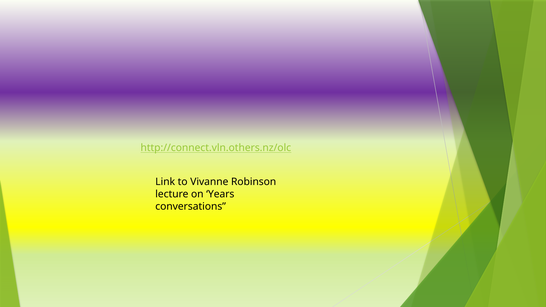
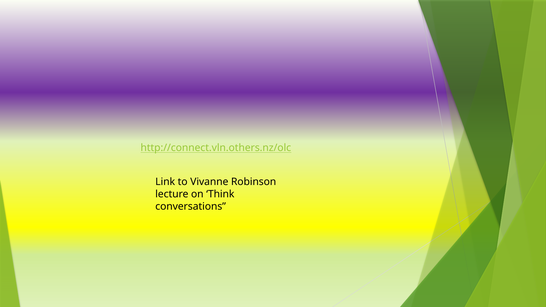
Years: Years -> Think (220, 194)
